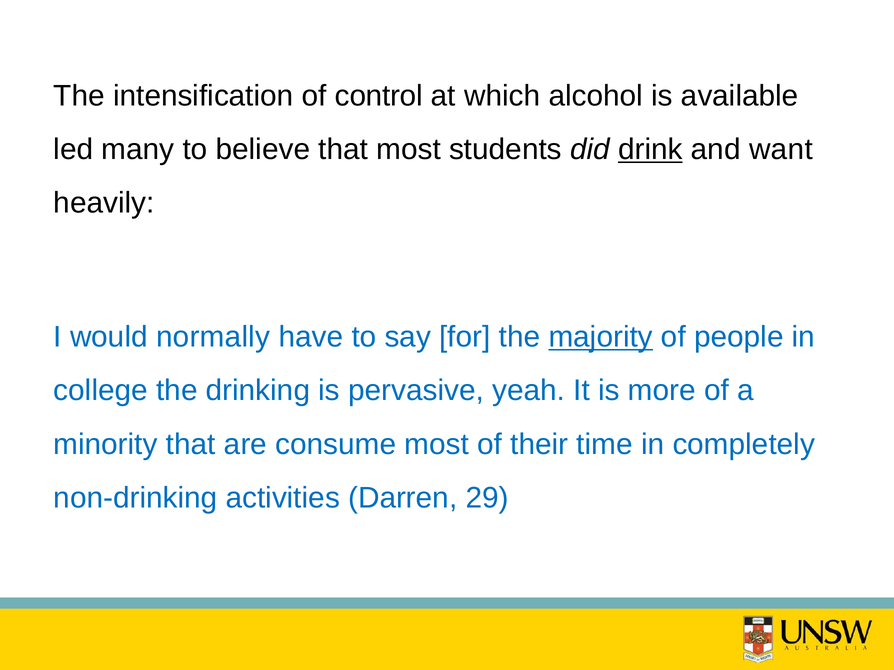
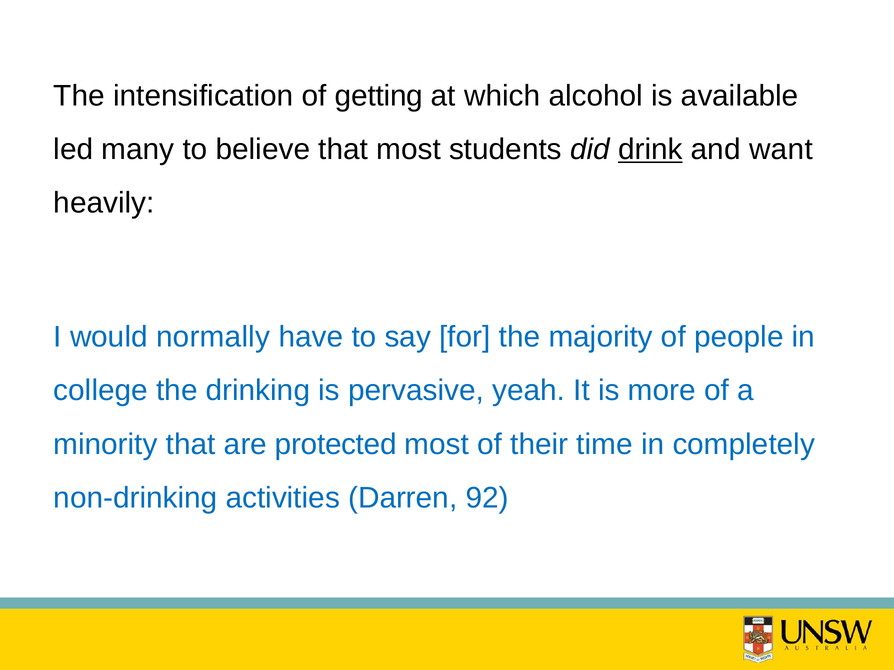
control: control -> getting (379, 96)
majority underline: present -> none (601, 337)
consume: consume -> protected (336, 445)
29: 29 -> 92 (487, 498)
